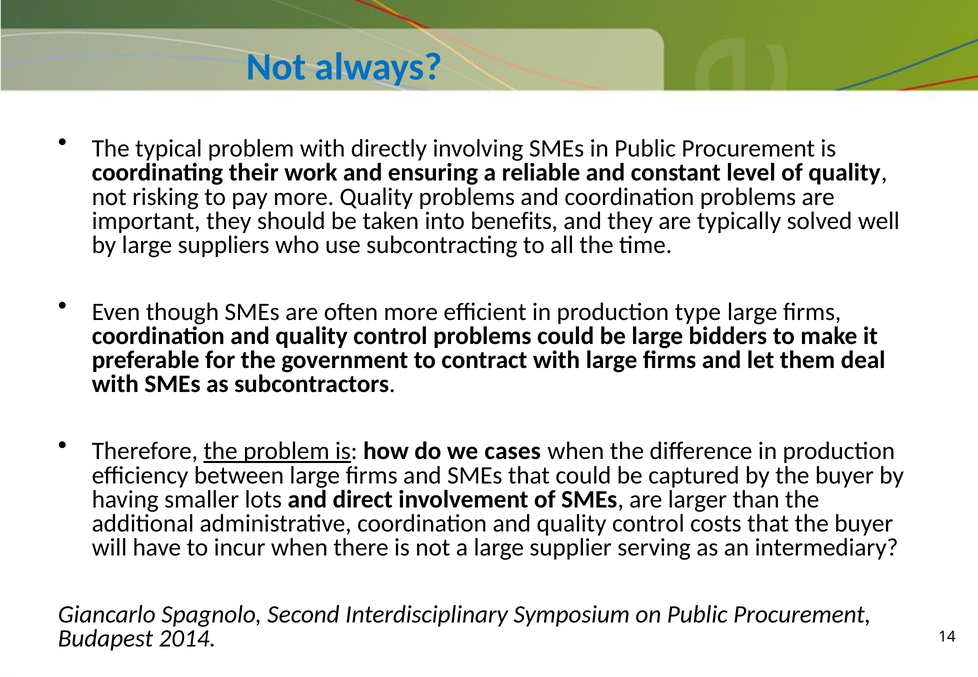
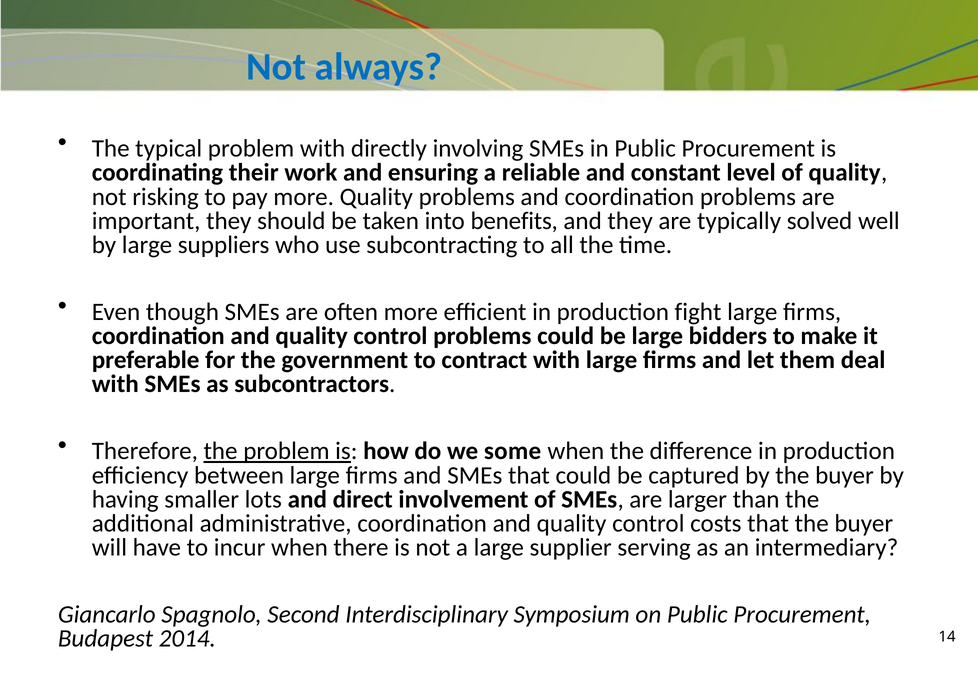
type: type -> fight (698, 312)
cases: cases -> some (513, 451)
